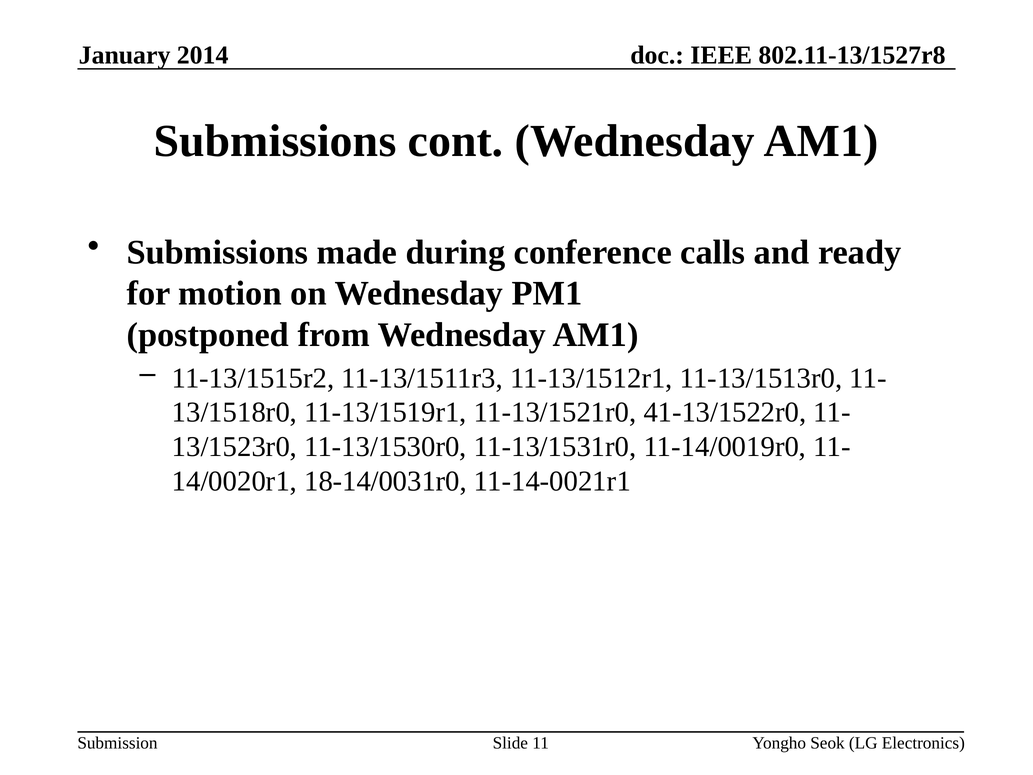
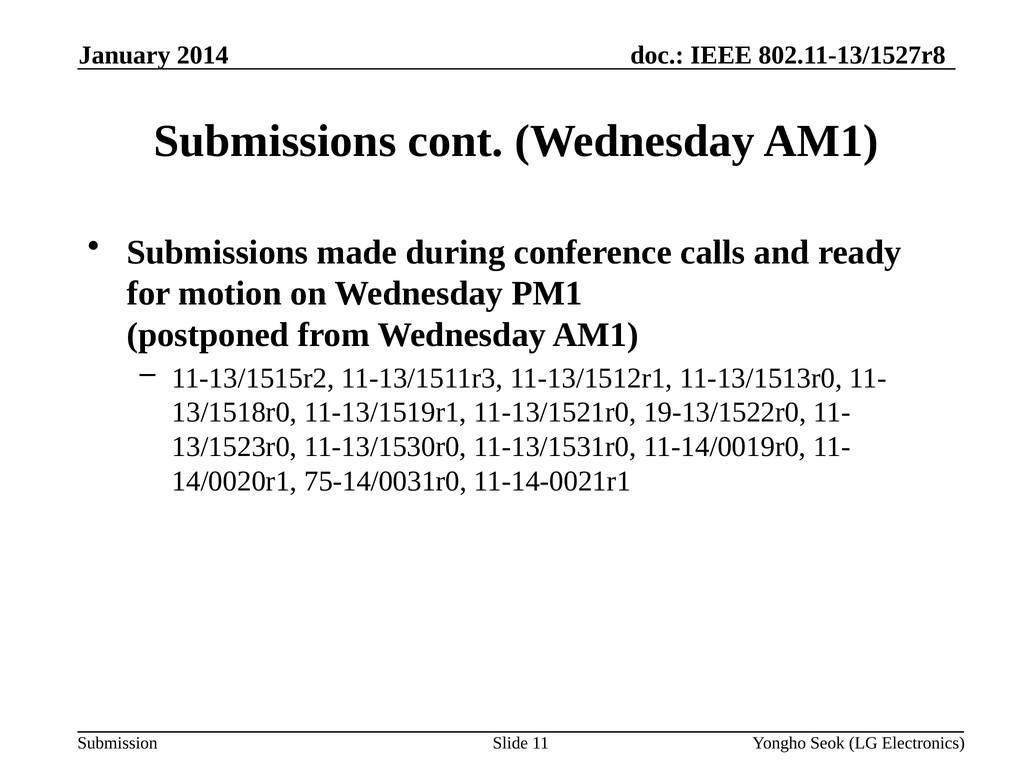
41-13/1522r0: 41-13/1522r0 -> 19-13/1522r0 (725, 412)
18-14/0031r0: 18-14/0031r0 -> 75-14/0031r0 (386, 481)
